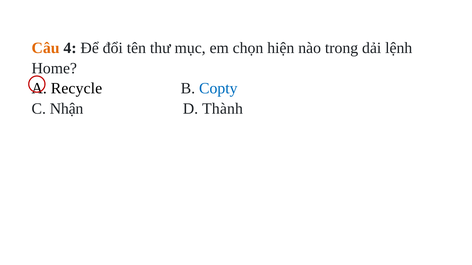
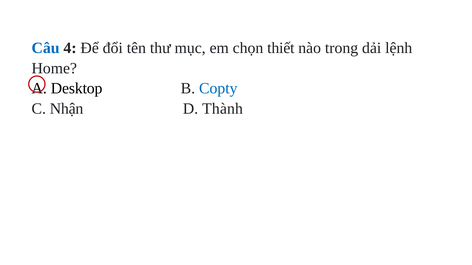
Câu colour: orange -> blue (46, 48)
hiện: hiện -> thiết (281, 48)
Recycle: Recycle -> Desktop (77, 89)
